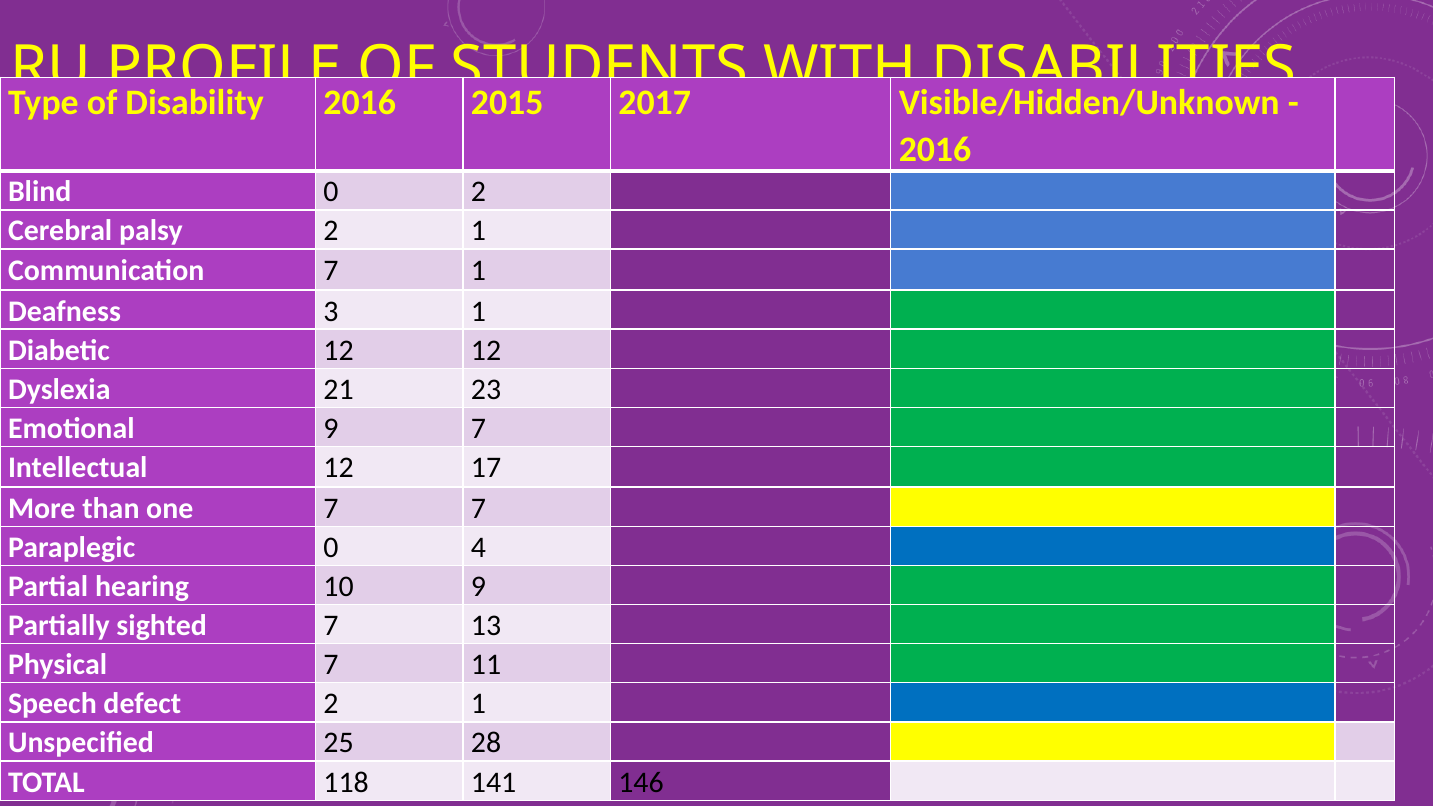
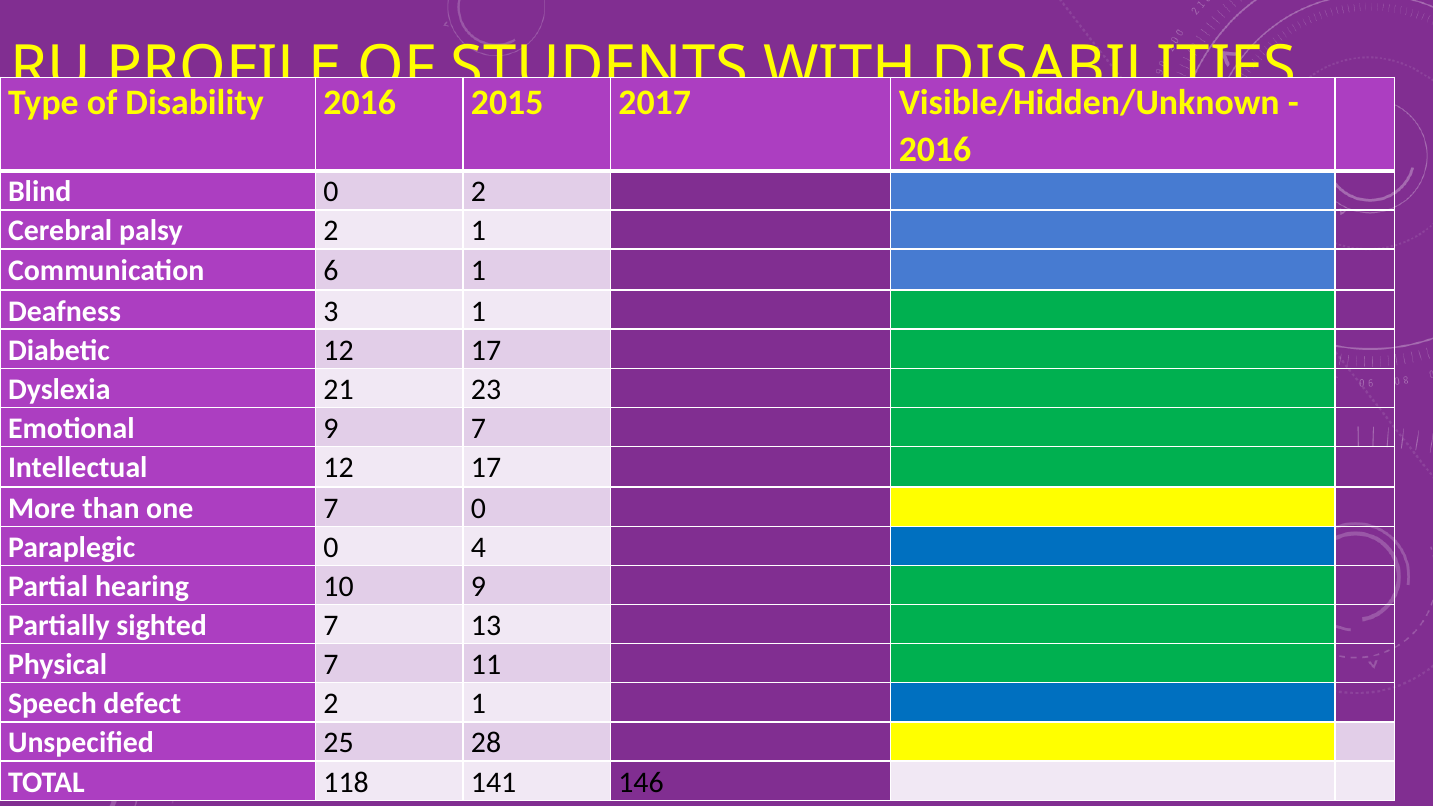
Communication 7: 7 -> 6 (331, 270)
Diabetic 12 12: 12 -> 17 (486, 350)
7 7: 7 -> 0 (478, 508)
